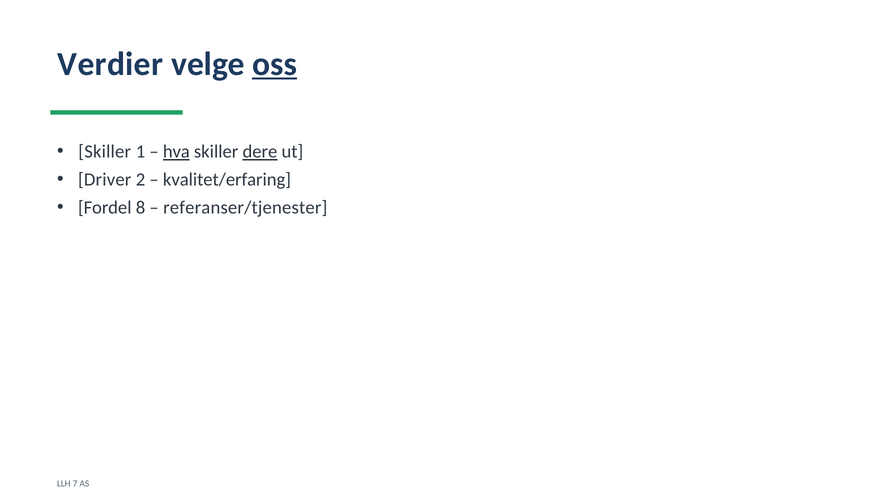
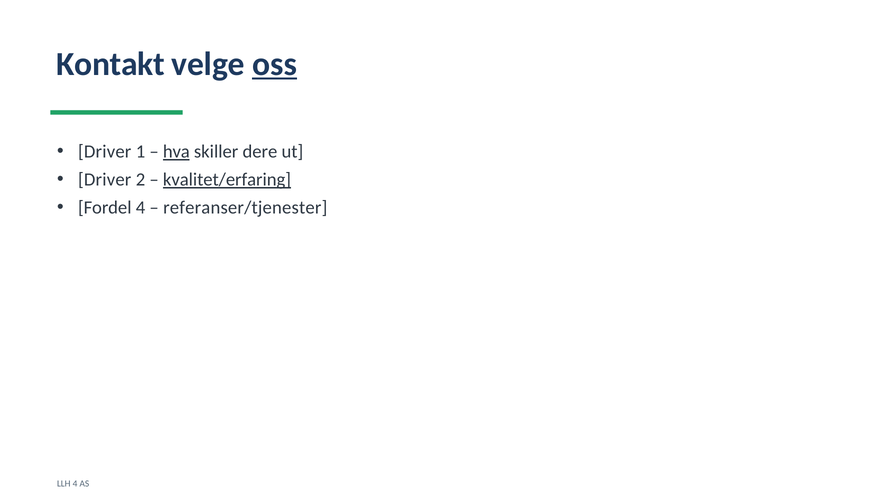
Verdier: Verdier -> Kontakt (111, 64)
Skiller: Skiller -> Driver (105, 152)
dere underline: present -> none (260, 152)
kvalitet/erfaring underline: none -> present (227, 180)
Fordel 8: 8 -> 4 (141, 208)
LLH 7: 7 -> 4 (75, 484)
